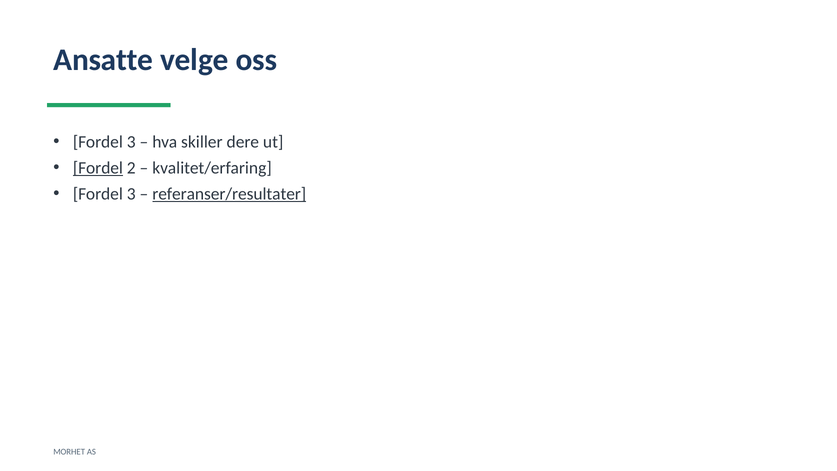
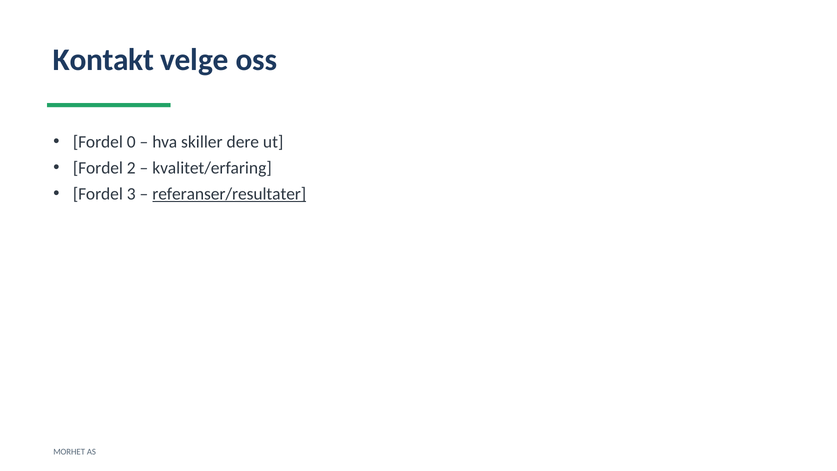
Ansatte: Ansatte -> Kontakt (103, 60)
3: 3 -> 0 (131, 142)
Fordel underline: present -> none (98, 168)
